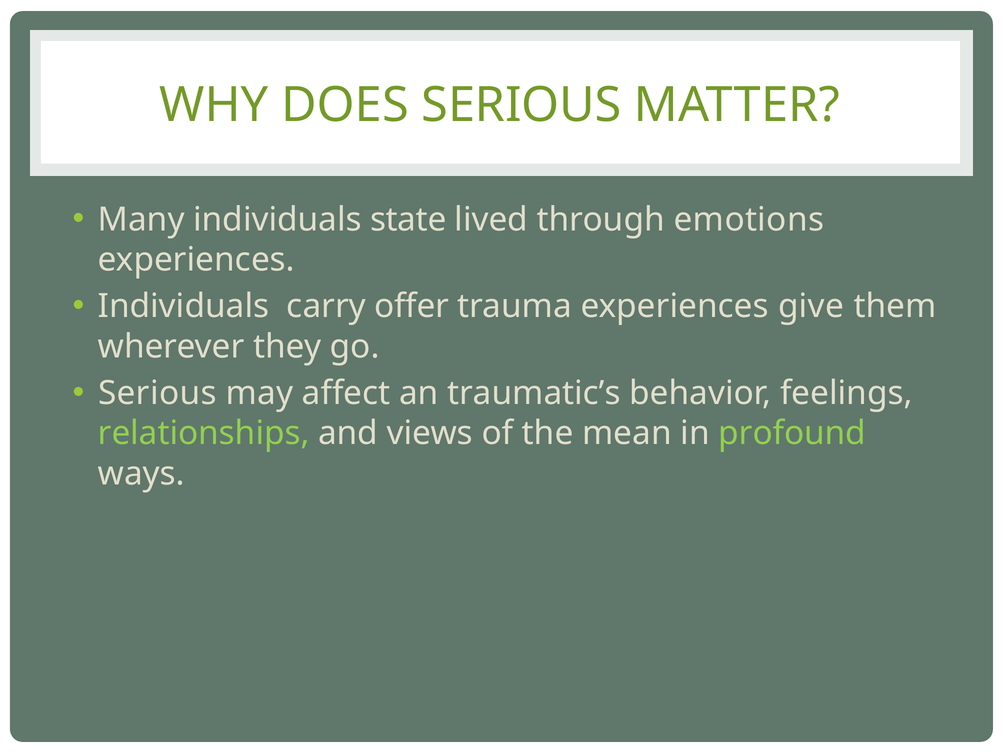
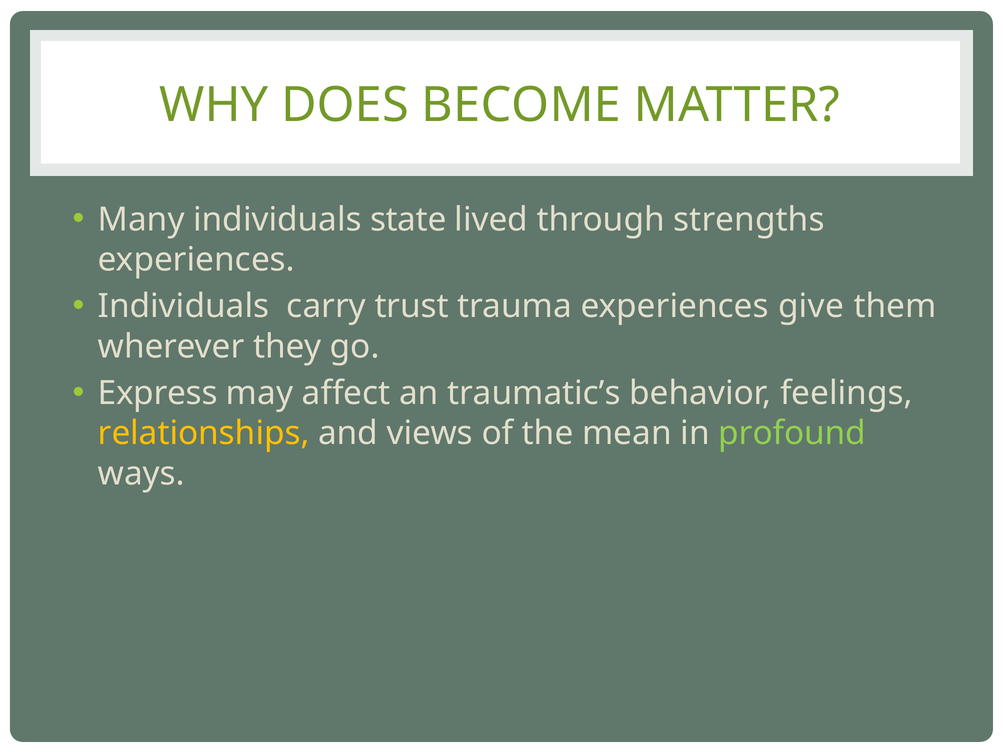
DOES SERIOUS: SERIOUS -> BECOME (521, 105)
emotions: emotions -> strengths (749, 220)
offer: offer -> trust (412, 307)
Serious: Serious -> Express (158, 393)
relationships colour: light green -> yellow (204, 434)
